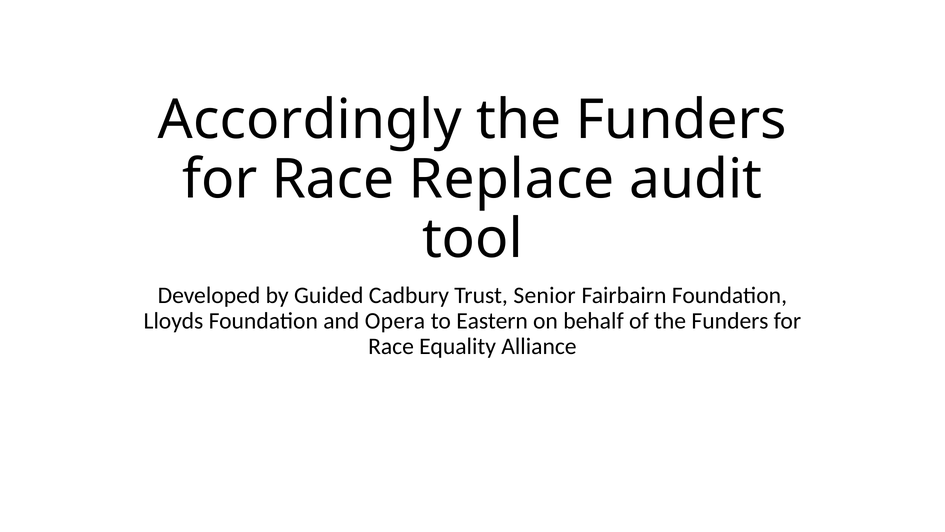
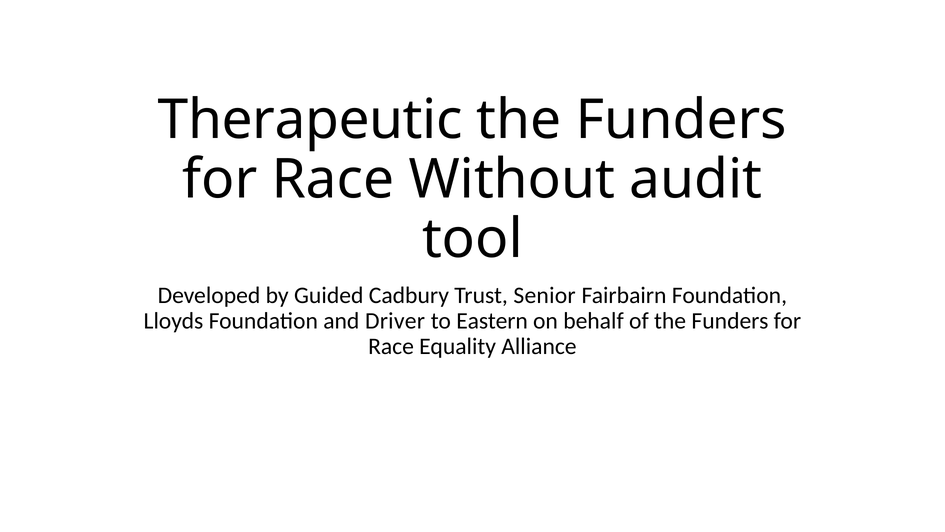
Accordingly: Accordingly -> Therapeutic (310, 120)
Replace: Replace -> Without (512, 179)
Opera: Opera -> Driver (395, 321)
